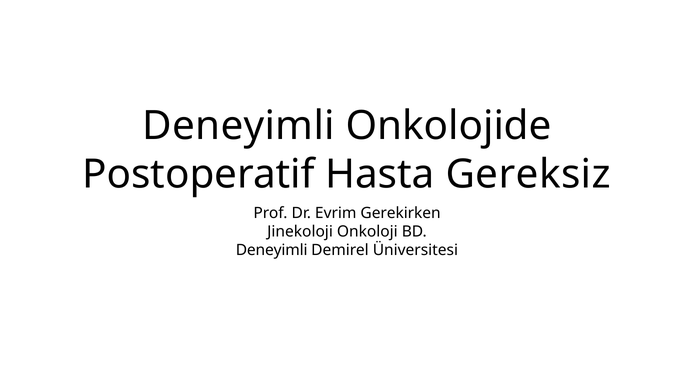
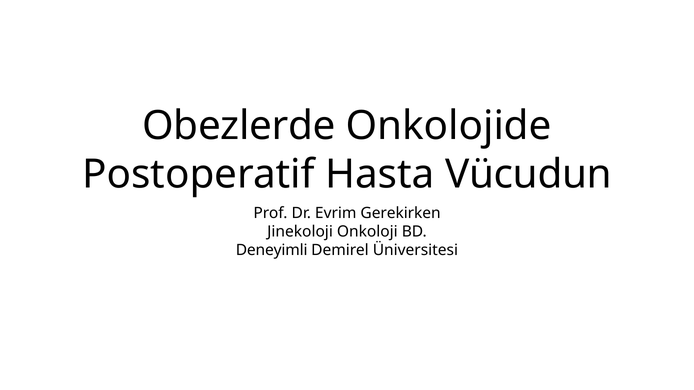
Deneyimli: Deneyimli -> Obezlerde (239, 126)
Gereksiz: Gereksiz -> Vücudun (529, 175)
